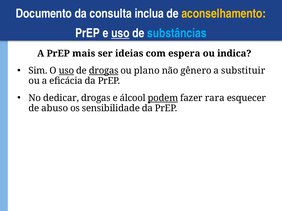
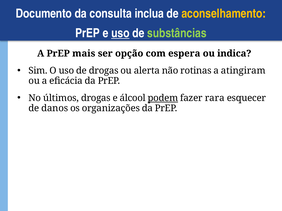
substâncias colour: light blue -> light green (177, 33)
ideias: ideias -> opção (129, 54)
uso underline: present -> none (66, 71)
drogas underline: present -> none (104, 71)
plano: plano -> alerta (147, 71)
gênero: gênero -> rotinas (196, 71)
substituir: substituir -> atingiram (243, 71)
dedicar: dedicar -> últimos (61, 98)
abuso: abuso -> danos (55, 108)
sensibilidade: sensibilidade -> organizações (111, 108)
